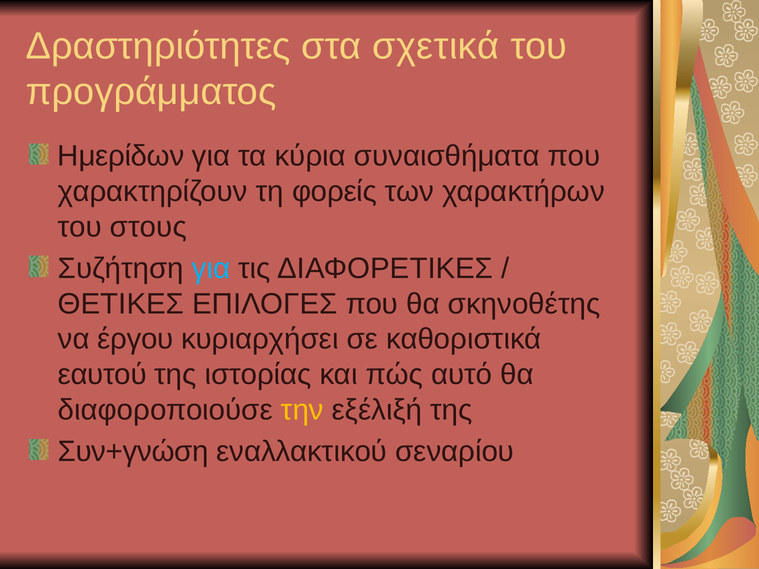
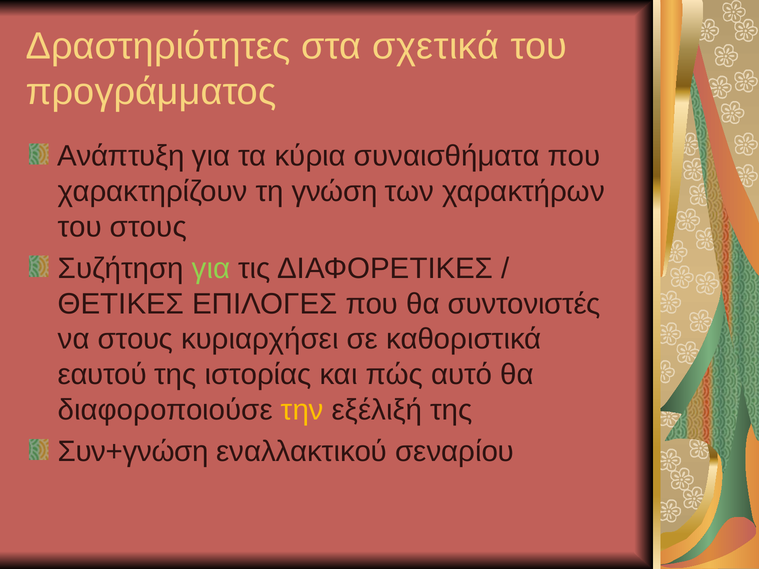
Ημερίδων: Ημερίδων -> Ανάπτυξη (121, 156)
φορείς: φορείς -> γνώση (335, 192)
για colour: light blue -> light green (211, 269)
σκηνοθέτης: σκηνοθέτης -> συντονιστές (524, 304)
να έργου: έργου -> στους (135, 339)
